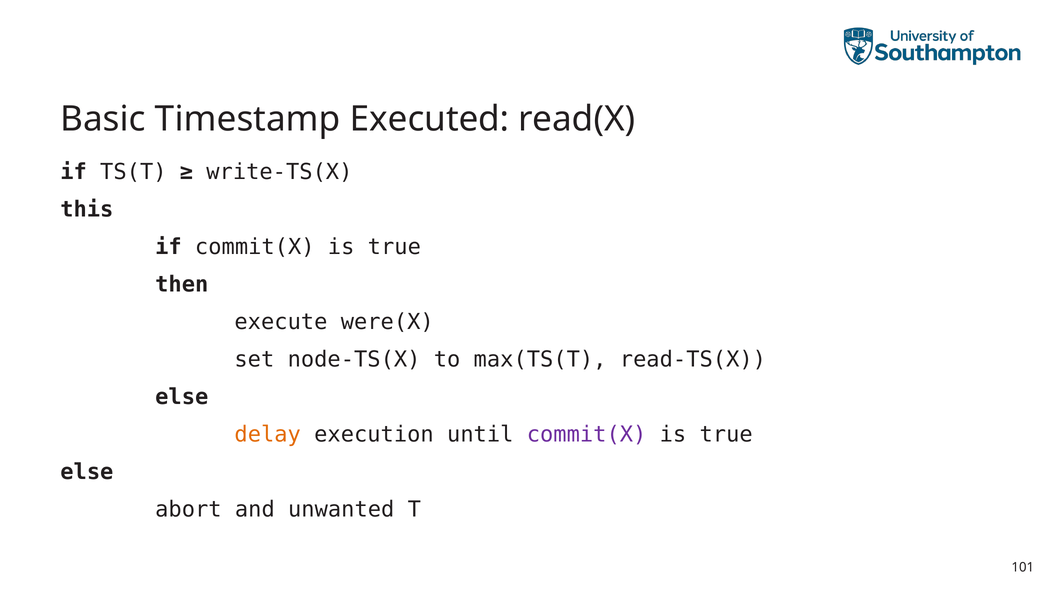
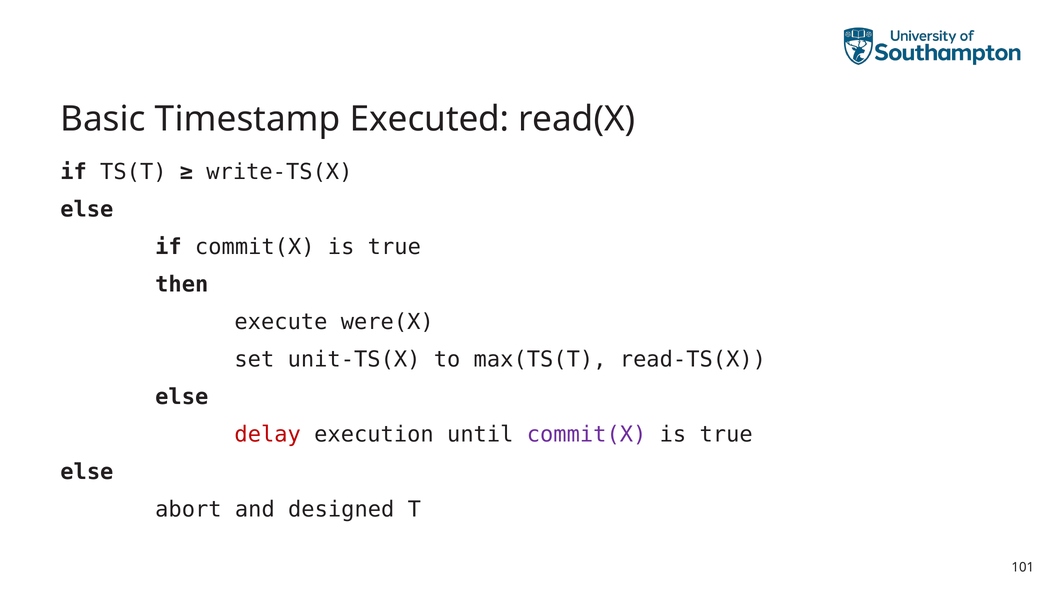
this: this -> else (87, 209)
node-TS(X: node-TS(X -> unit-TS(X (354, 359)
delay colour: orange -> red (268, 434)
unwanted: unwanted -> designed (341, 509)
